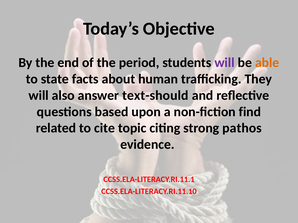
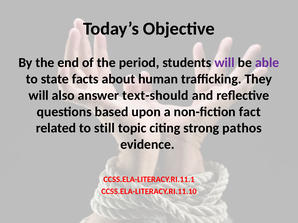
able colour: orange -> purple (267, 63)
find: find -> fact (250, 112)
cite: cite -> still (105, 128)
